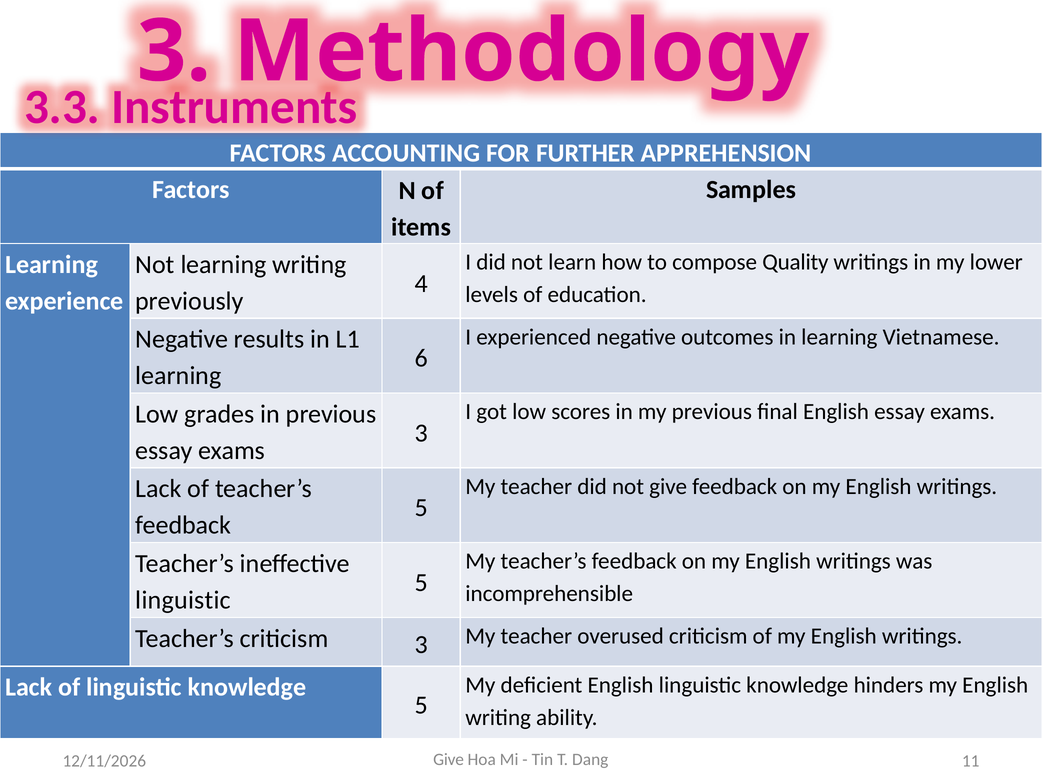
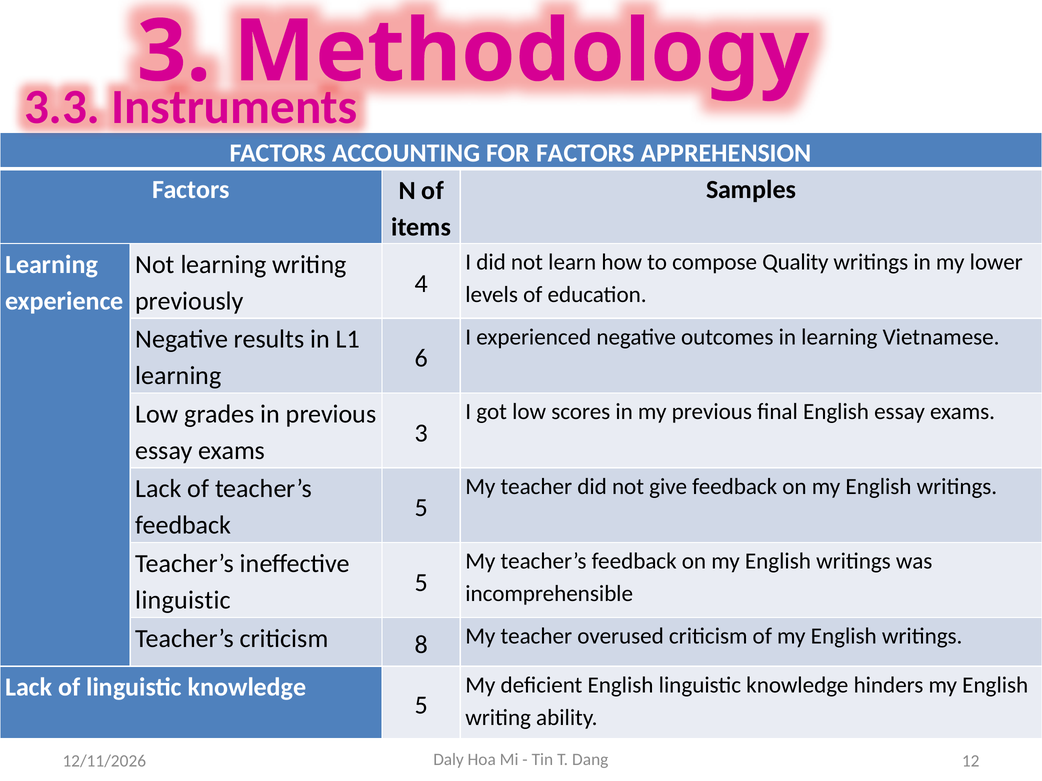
FURTHER: FURTHER -> FACTORS (585, 153)
criticism 3: 3 -> 8 (421, 645)
Give: Give -> Daly (449, 760)
11: 11 -> 12 (971, 762)
